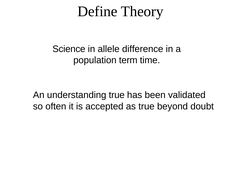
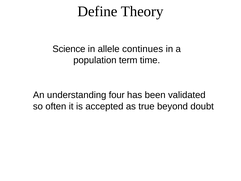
difference: difference -> continues (143, 49)
understanding true: true -> four (117, 95)
